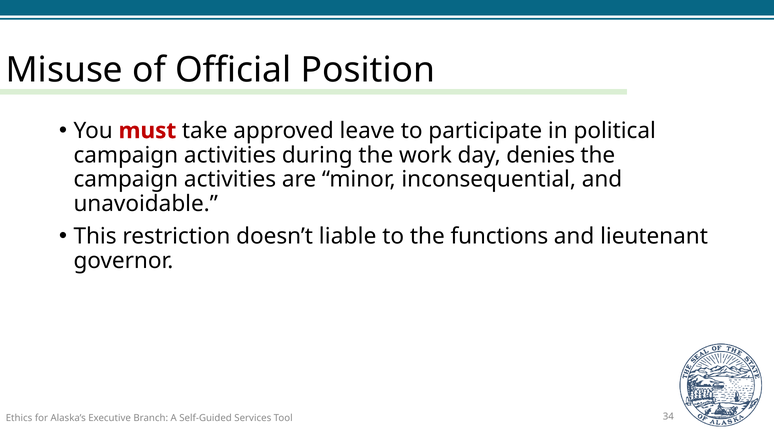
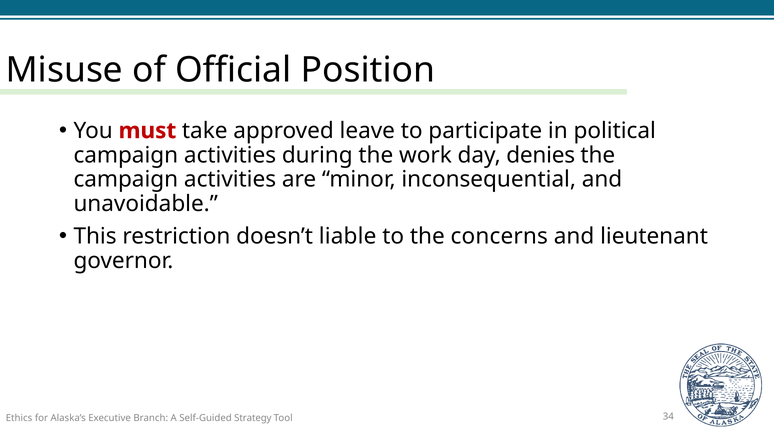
functions: functions -> concerns (499, 236)
Services: Services -> Strategy (253, 419)
